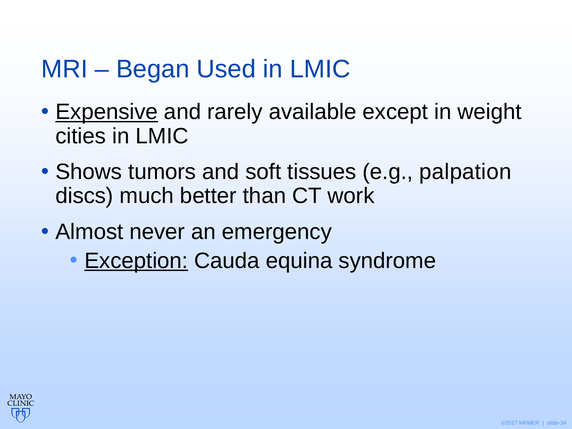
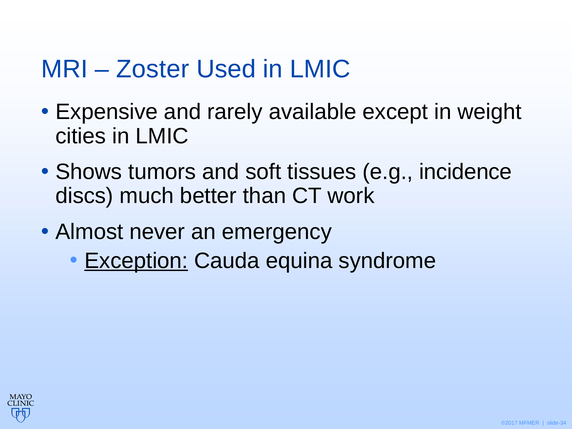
Began: Began -> Zoster (153, 69)
Expensive underline: present -> none (107, 112)
palpation: palpation -> incidence (466, 172)
